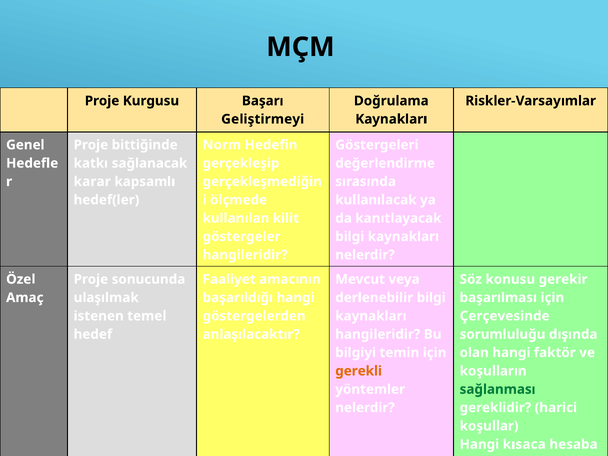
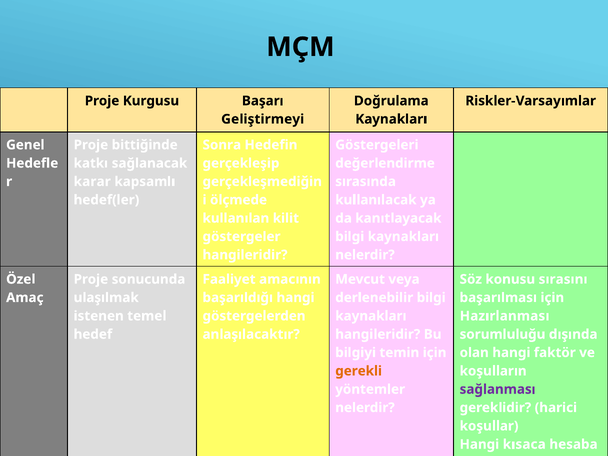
Norm: Norm -> Sonra (222, 145)
gerekir: gerekir -> sırasını (563, 279)
Çerçevesinde: Çerçevesinde -> Hazırlanması (505, 316)
sağlanması colour: green -> purple (498, 389)
